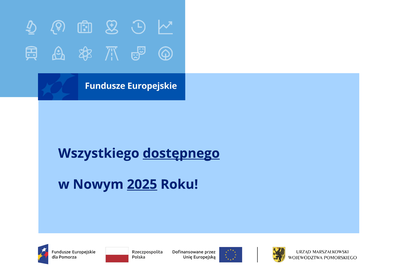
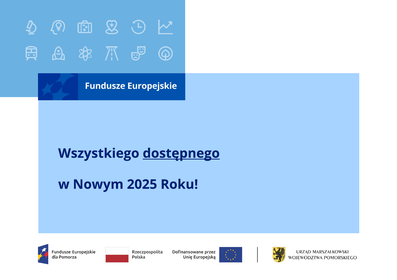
2025 underline: present -> none (142, 185)
